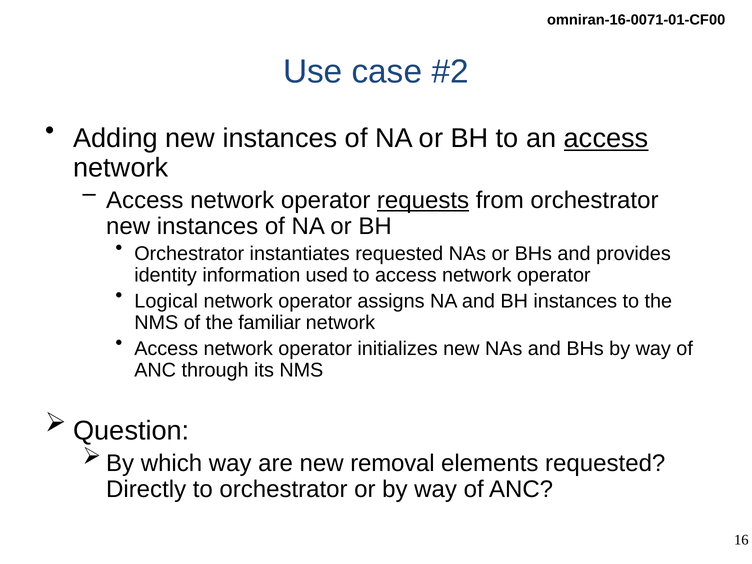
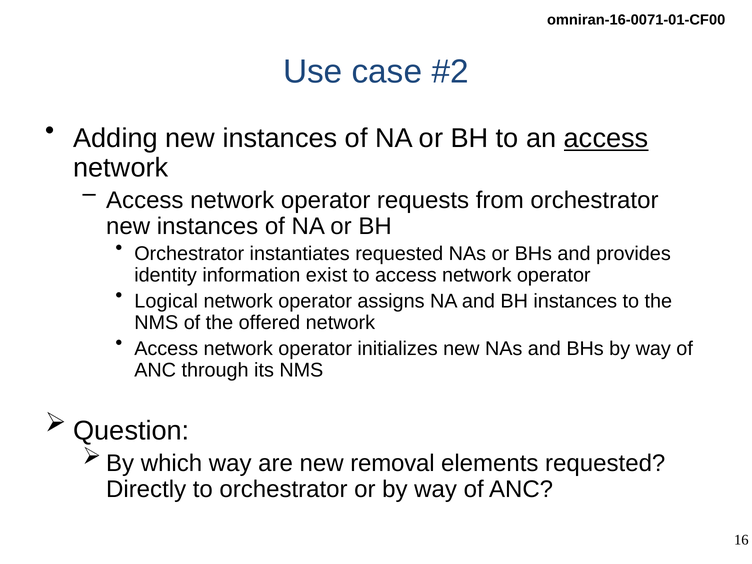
requests underline: present -> none (423, 200)
used: used -> exist (327, 275)
familiar: familiar -> offered (269, 323)
